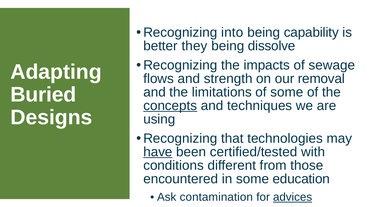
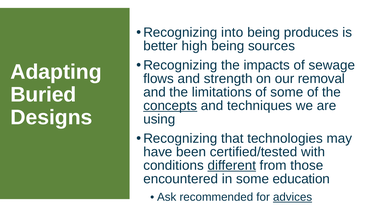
capability: capability -> produces (311, 32)
they: they -> high (194, 46)
dissolve: dissolve -> sources (272, 46)
have underline: present -> none (158, 152)
different underline: none -> present (232, 166)
contamination: contamination -> recommended (216, 198)
